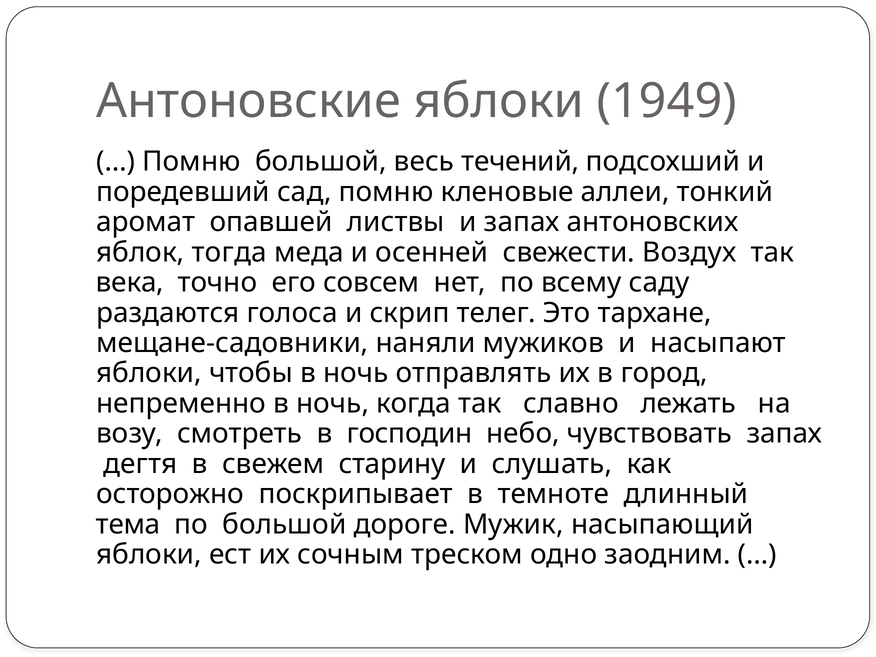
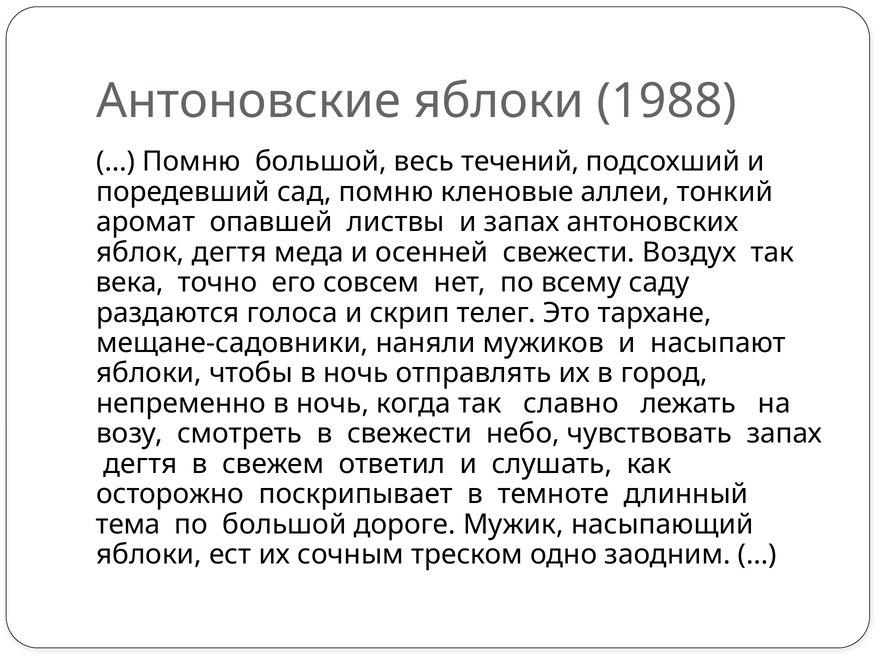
1949: 1949 -> 1988 (667, 101)
яблок тогда: тогда -> дегтя (229, 252)
в господин: господин -> свежести (409, 434)
старину: старину -> ответил (392, 464)
